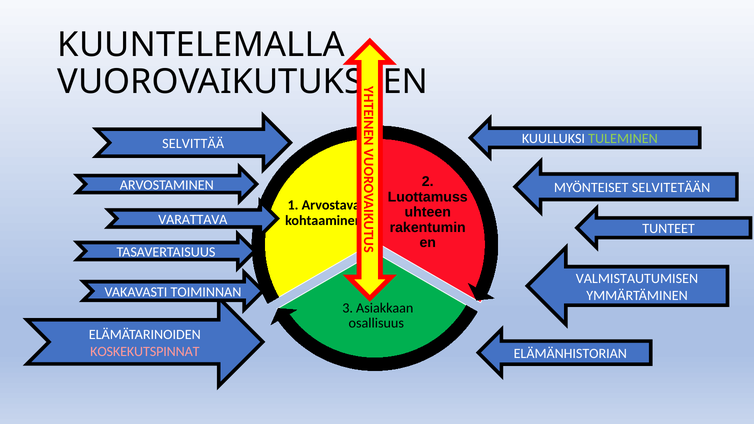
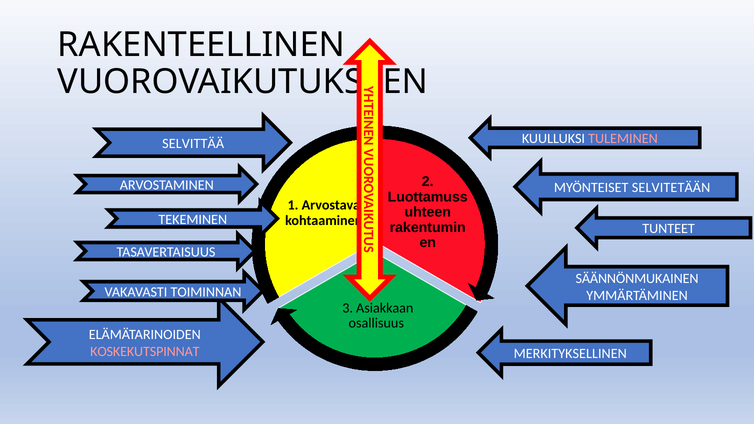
KUUNTELEMALLA: KUUNTELEMALLA -> RAKENTEELLINEN (201, 45)
TULEMINEN colour: light green -> pink (623, 139)
VARATTAVA: VARATTAVA -> TEKEMINEN (193, 220)
VALMISTAUTUMISEN: VALMISTAUTUMISEN -> SÄÄNNÖNMUKAINEN (637, 278)
ELÄMÄNHISTORIAN: ELÄMÄNHISTORIAN -> MERKITYKSELLINEN (570, 354)
